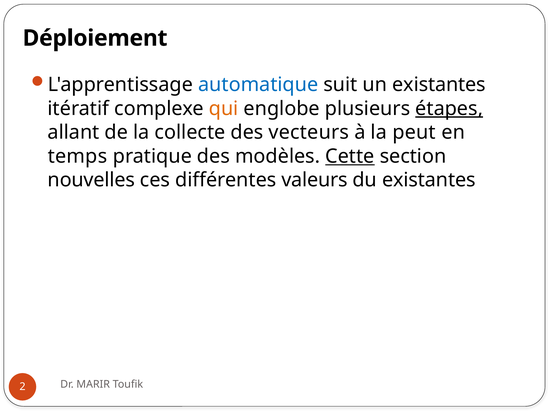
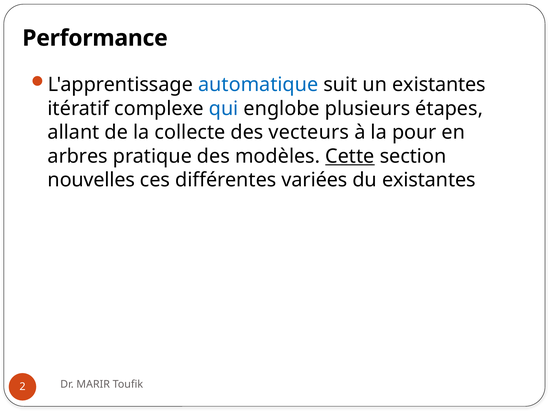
Déploiement: Déploiement -> Performance (95, 38)
qui colour: orange -> blue (224, 108)
étapes underline: present -> none (449, 108)
peut: peut -> pour (414, 132)
temps: temps -> arbres (78, 156)
valeurs: valeurs -> variées (314, 180)
